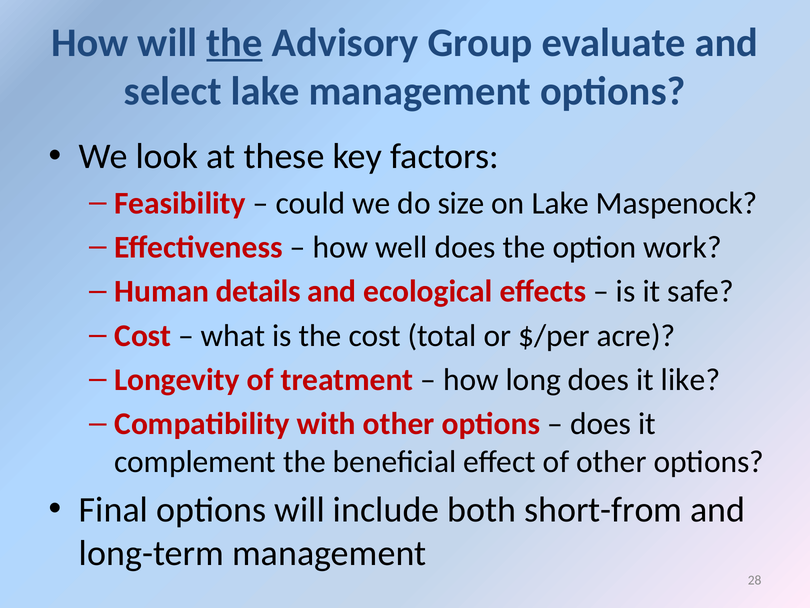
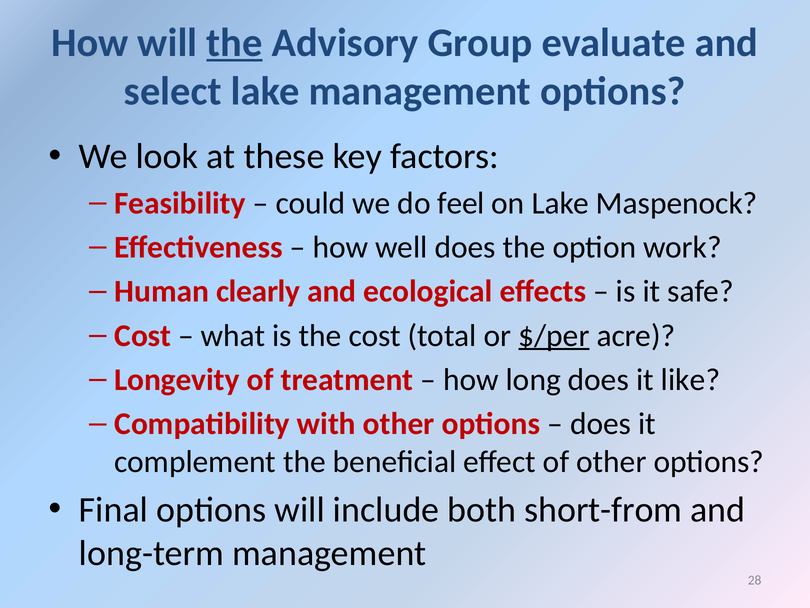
size: size -> feel (461, 203)
details: details -> clearly (258, 291)
$/per underline: none -> present (554, 335)
